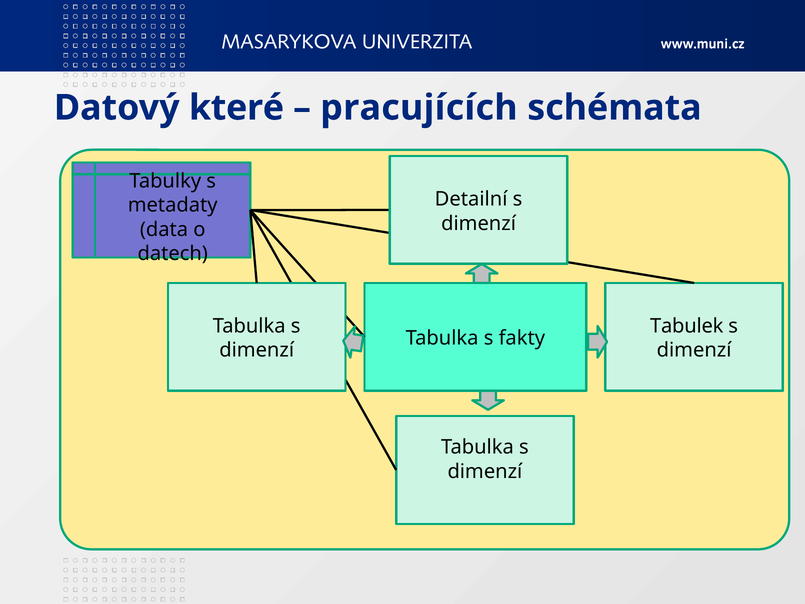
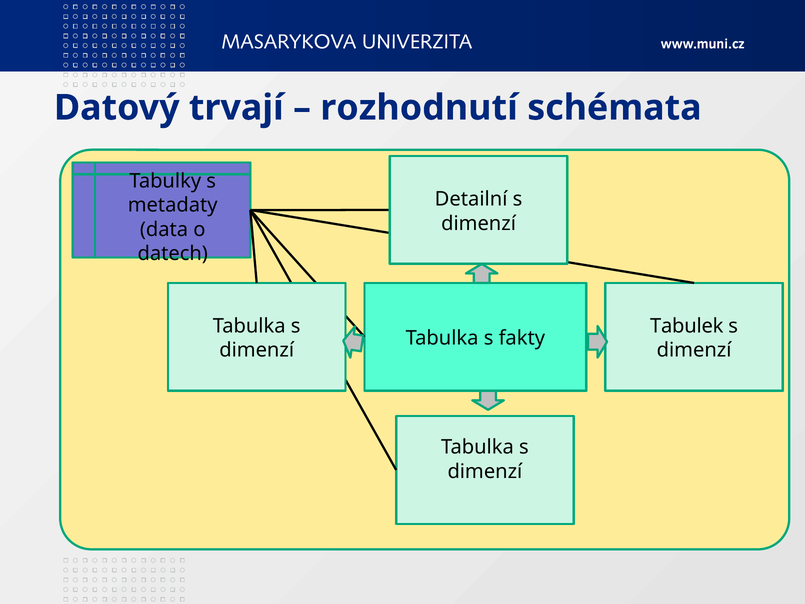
které: které -> trvají (236, 108)
pracujících: pracujících -> rozhodnutí (419, 108)
